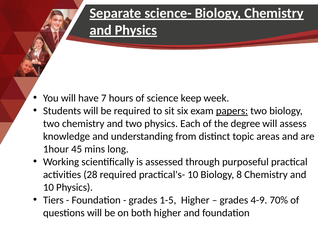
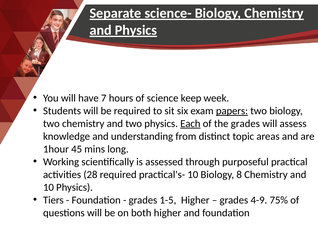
Each underline: none -> present (190, 123)
the degree: degree -> grades (245, 123)
70%: 70% -> 75% (279, 200)
